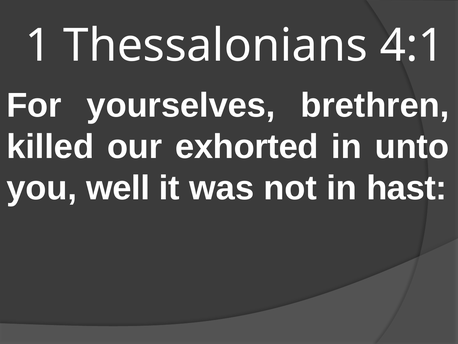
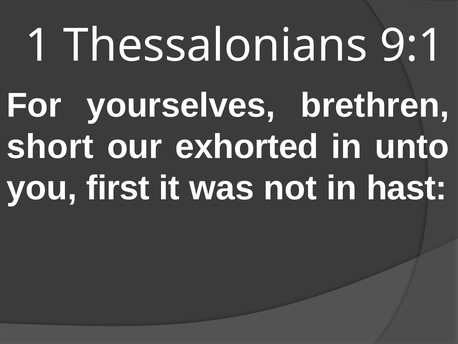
4:1: 4:1 -> 9:1 (412, 46)
killed: killed -> short (50, 147)
well: well -> first (118, 188)
